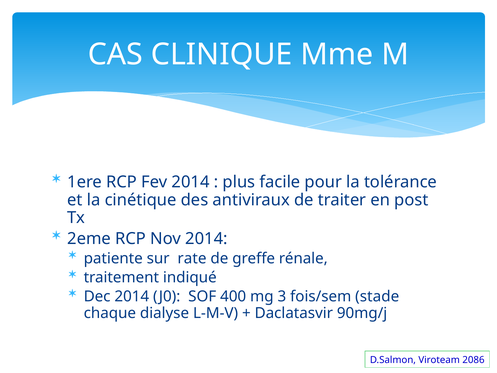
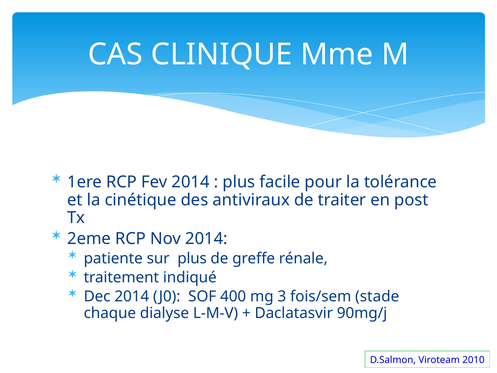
sur rate: rate -> plus (192, 258)
2086: 2086 -> 2010 (473, 360)
